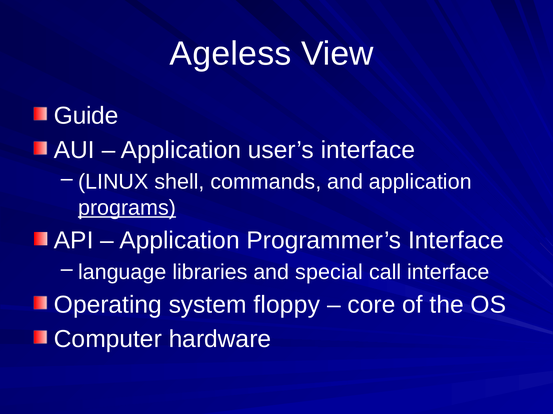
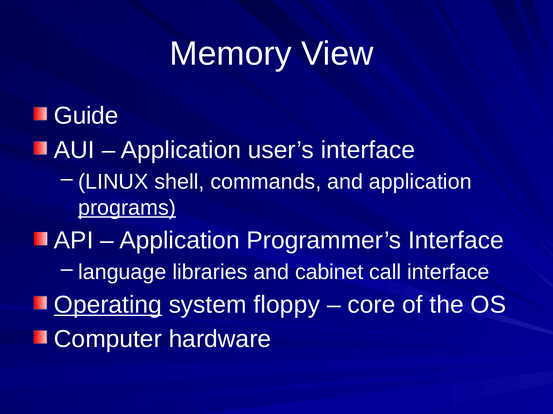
Ageless: Ageless -> Memory (231, 54)
special: special -> cabinet (329, 273)
Operating underline: none -> present (108, 305)
